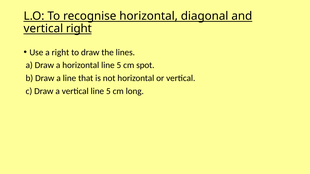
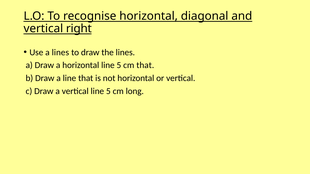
a right: right -> lines (60, 52)
cm spot: spot -> that (145, 65)
